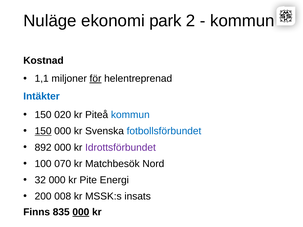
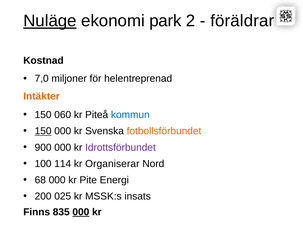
Nuläge underline: none -> present (50, 21)
kommun: kommun -> föräldrar (242, 21)
1,1: 1,1 -> 7,0 (42, 79)
för underline: present -> none (96, 79)
Intäkter colour: blue -> orange (42, 96)
020: 020 -> 060 (63, 115)
fotbollsförbundet colour: blue -> orange (164, 131)
892: 892 -> 900 (43, 148)
070: 070 -> 114 (63, 164)
Matchbesök: Matchbesök -> Organiserar (112, 164)
32: 32 -> 68 (40, 180)
008: 008 -> 025 (63, 197)
